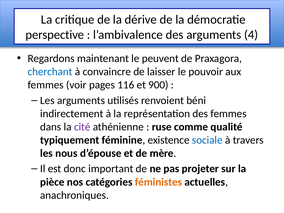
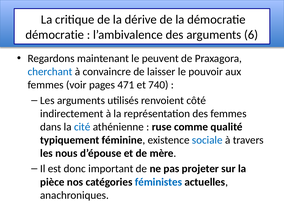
perspective: perspective -> démocratie (55, 35)
4: 4 -> 6 (251, 35)
116: 116 -> 471 (126, 85)
900: 900 -> 740 (158, 85)
béni: béni -> côté (196, 100)
cité colour: purple -> blue (82, 127)
féministes colour: orange -> blue (158, 182)
